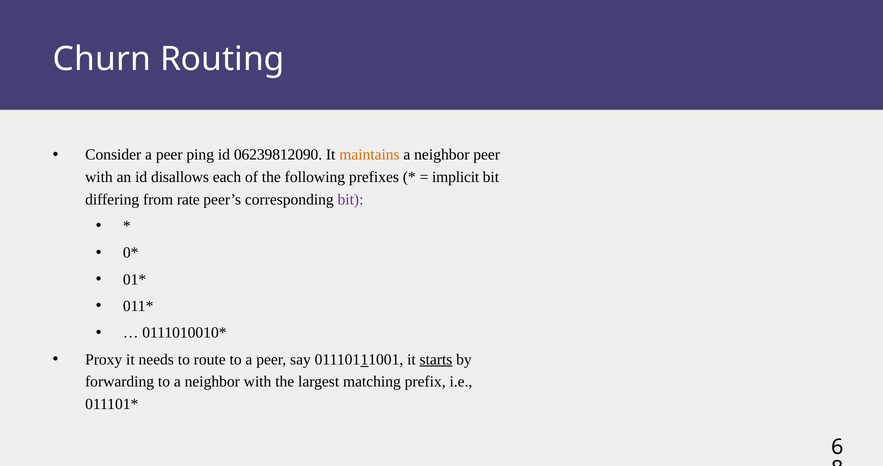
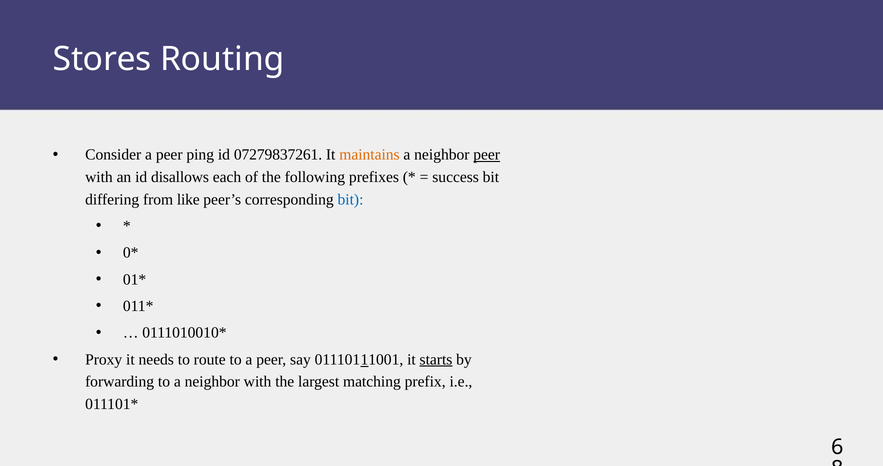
Churn: Churn -> Stores (102, 59)
06239812090: 06239812090 -> 07279837261 (278, 155)
peer underline: none -> present (487, 155)
implicit: implicit -> success (456, 177)
rate: rate -> like (188, 200)
bit colour: purple -> blue (351, 200)
